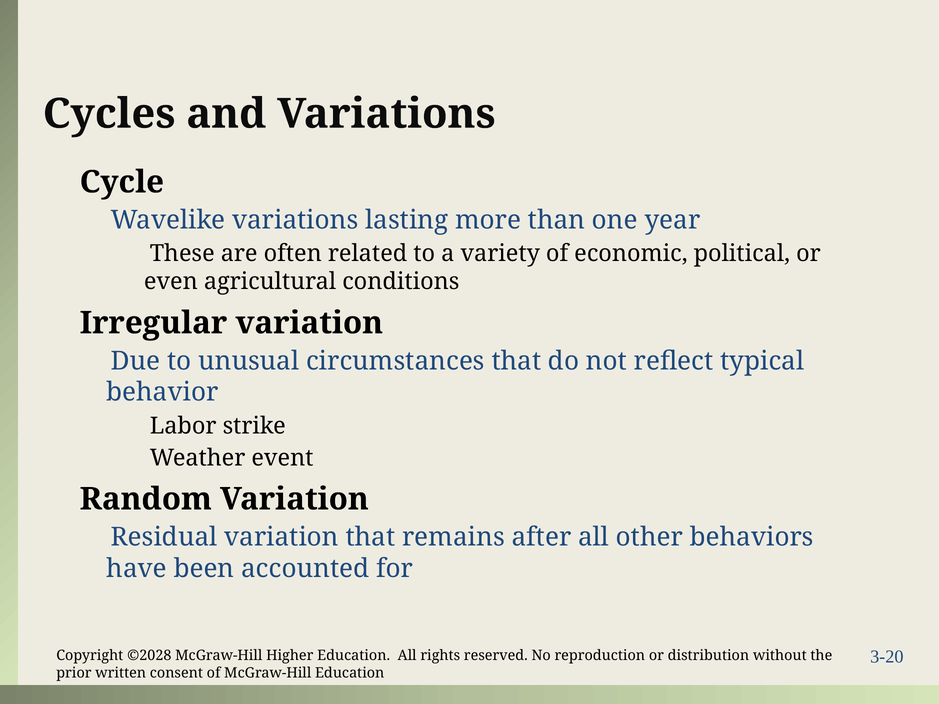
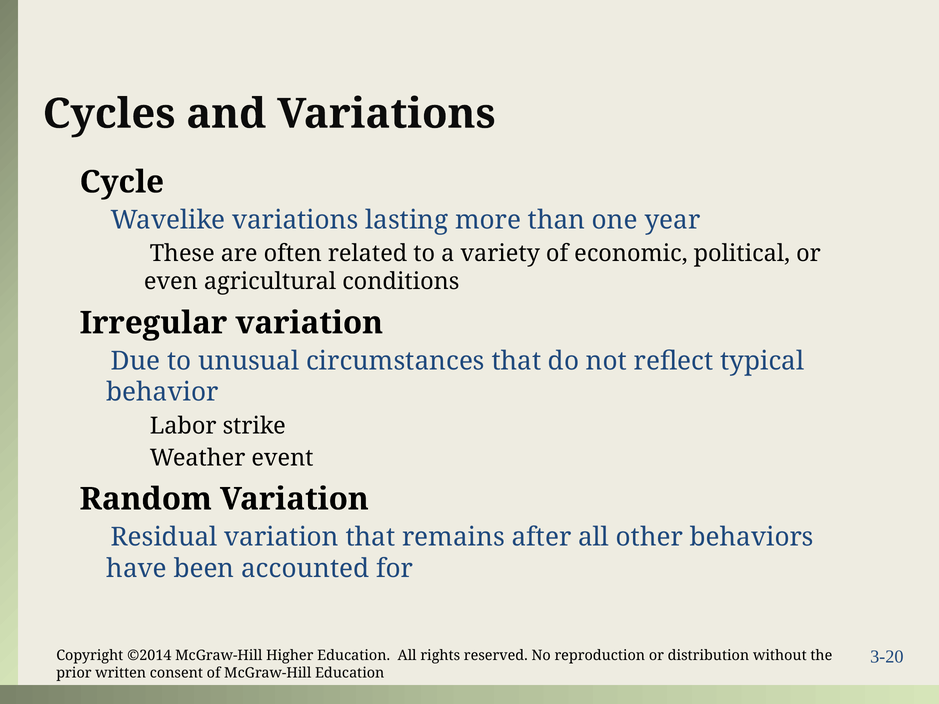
©2028: ©2028 -> ©2014 (149, 656)
